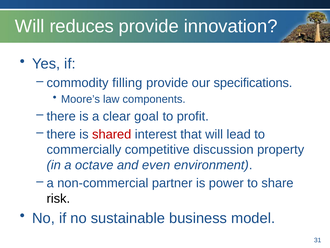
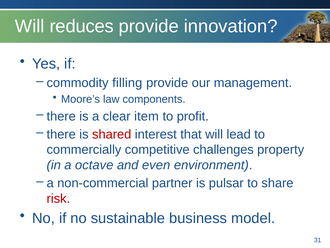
specifications: specifications -> management (253, 83)
goal: goal -> item (146, 116)
discussion: discussion -> challenges (223, 149)
power: power -> pulsar (226, 183)
risk colour: black -> red (58, 198)
